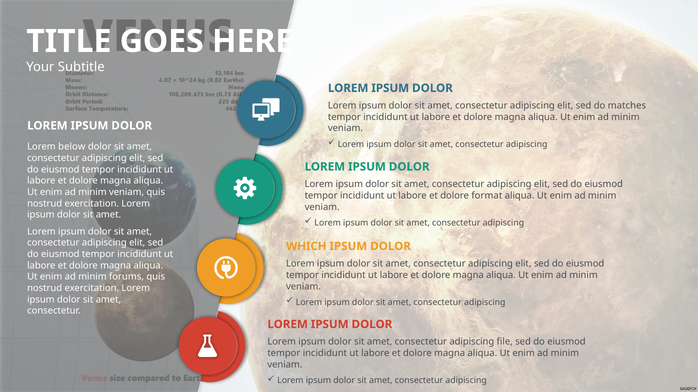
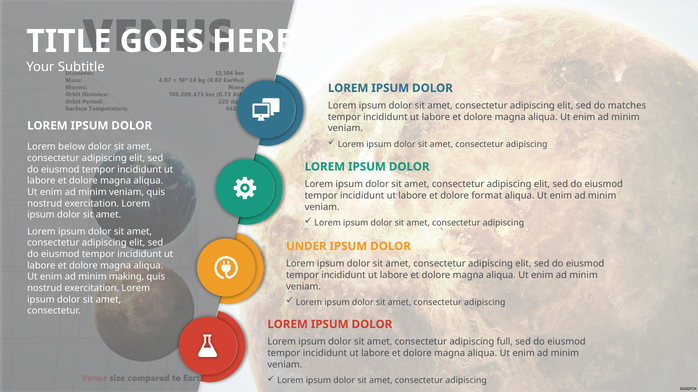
WHICH: WHICH -> UNDER (306, 247)
forums: forums -> making (127, 277)
file: file -> full (505, 342)
